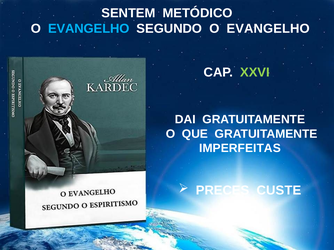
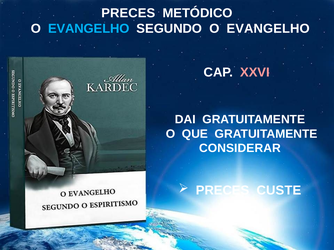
SENTEM: SENTEM -> PRECES (128, 13)
XXVI colour: light green -> pink (255, 72)
IMPERFEITAS: IMPERFEITAS -> CONSIDERAR (240, 149)
